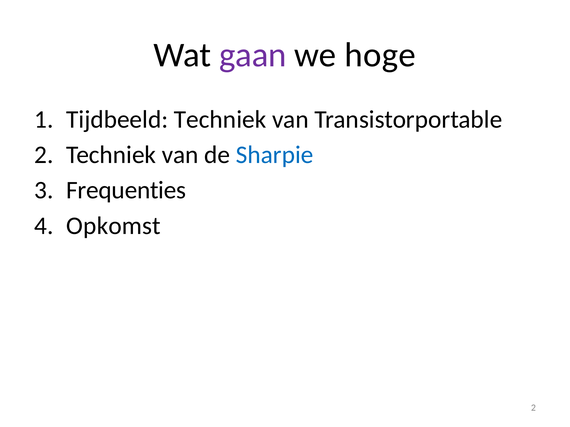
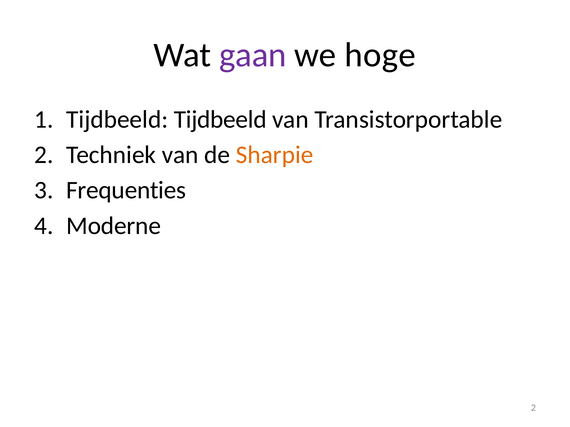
Tijdbeeld Techniek: Techniek -> Tijdbeeld (220, 120)
Sharpie colour: blue -> orange (275, 155)
Opkomst: Opkomst -> Moderne (114, 226)
